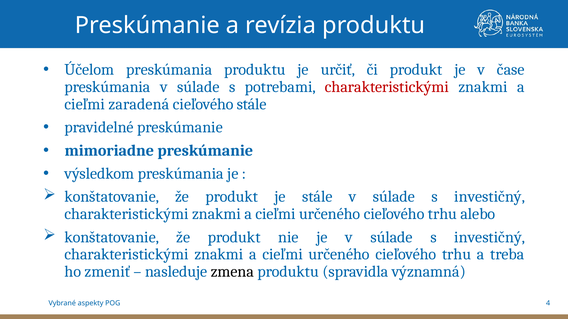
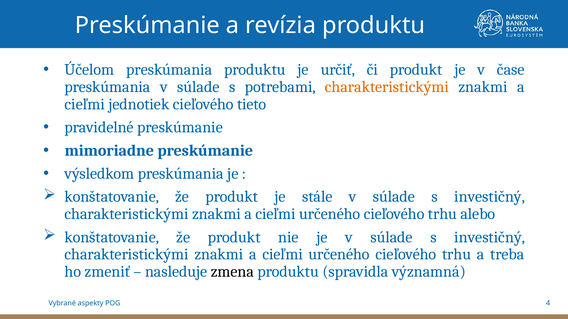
charakteristickými colour: red -> orange (387, 87)
zaradená: zaradená -> jednotiek (139, 104)
cieľového stále: stále -> tieto (252, 104)
